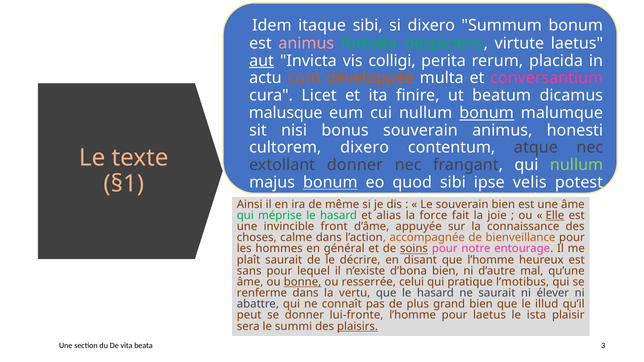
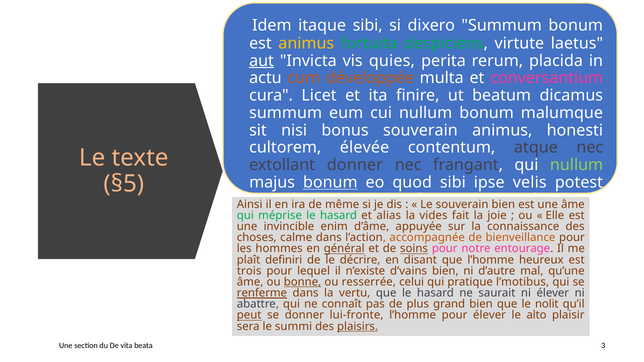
animus colour: pink -> yellow (306, 43)
colligi: colligi -> quies (392, 61)
malusque: malusque -> summum (286, 113)
bonum underline: present -> none (487, 113)
cultorem dixero: dixero -> élevée (365, 148)
§1: §1 -> §5 (124, 184)
force: force -> vides (433, 216)
Elle underline: present -> none (555, 216)
front: front -> enim (334, 227)
général underline: none -> present (344, 249)
plaît saurait: saurait -> definiri (284, 260)
sans: sans -> trois (249, 271)
d’bona: d’bona -> d’vains (409, 271)
renferme underline: none -> present (262, 293)
illud: illud -> nolit (547, 304)
peut underline: none -> present (249, 315)
pour laetus: laetus -> élever (490, 315)
ista: ista -> alto (537, 315)
